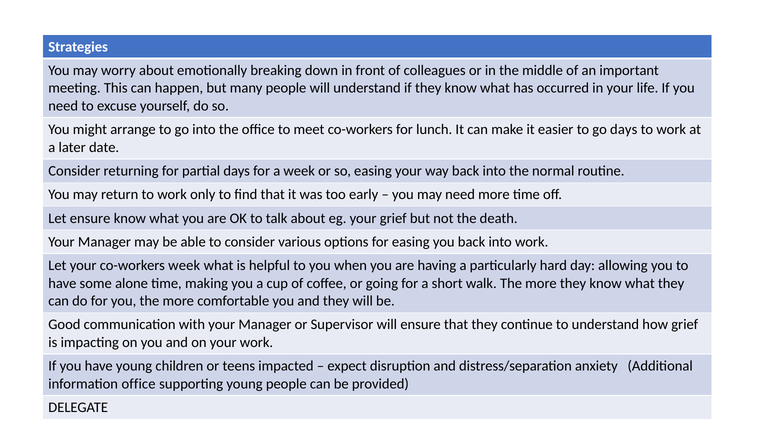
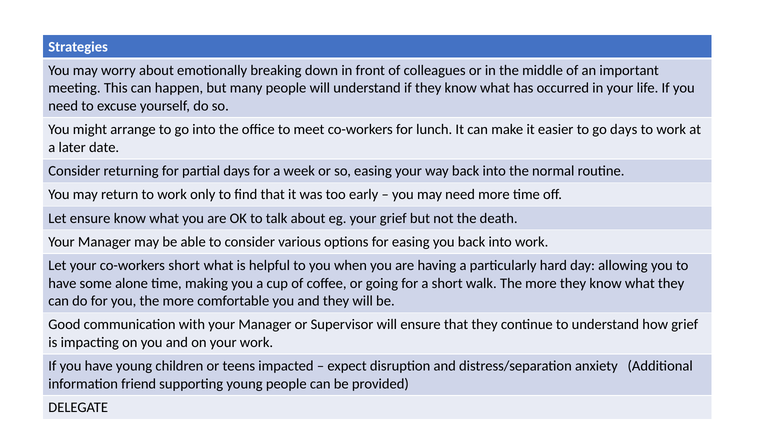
co-workers week: week -> short (184, 265)
information office: office -> friend (139, 383)
